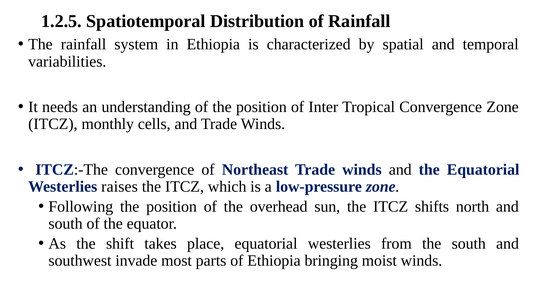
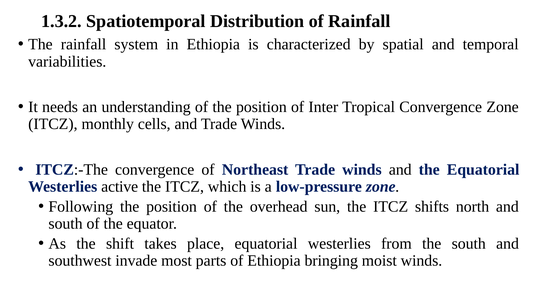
1.2.5: 1.2.5 -> 1.3.2 (62, 21)
raises: raises -> active (120, 186)
